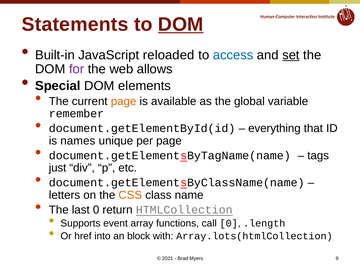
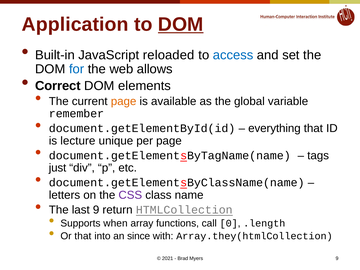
Statements: Statements -> Application (75, 24)
set underline: present -> none (291, 55)
for colour: purple -> blue (77, 69)
Special: Special -> Correct (58, 86)
names: names -> lecture (78, 141)
CSS colour: orange -> purple (130, 195)
last 0: 0 -> 9 (96, 210)
event: event -> when (115, 223)
Or href: href -> that (83, 236)
block: block -> since (139, 236)
Array.lots(htmlCollection: Array.lots(htmlCollection -> Array.they(htmlCollection (254, 236)
